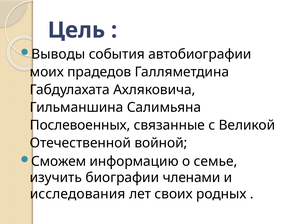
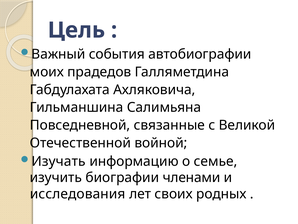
Выводы: Выводы -> Важный (58, 54)
Послевоенных: Послевоенных -> Повседневной (80, 125)
Сможем: Сможем -> Изучать (59, 161)
